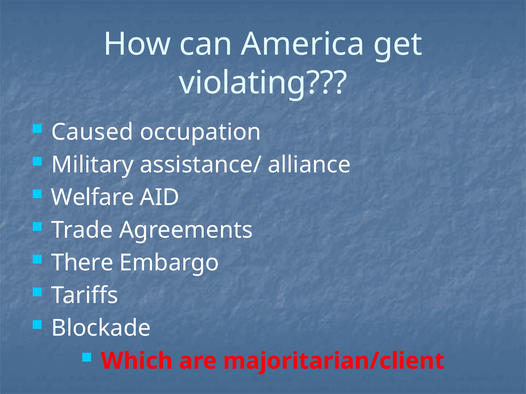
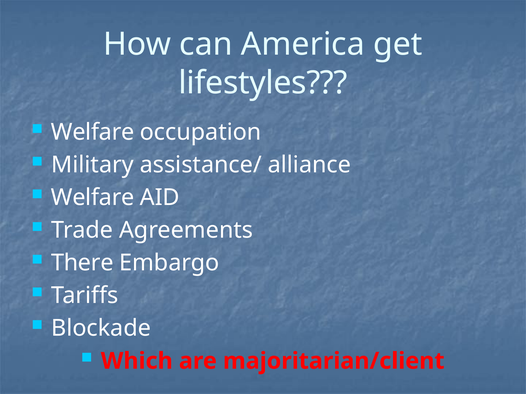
violating: violating -> lifestyles (263, 83)
Caused: Caused -> Welfare (93, 132)
